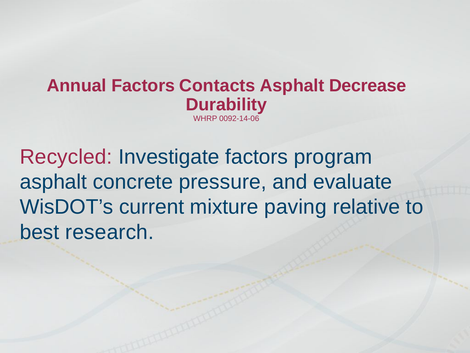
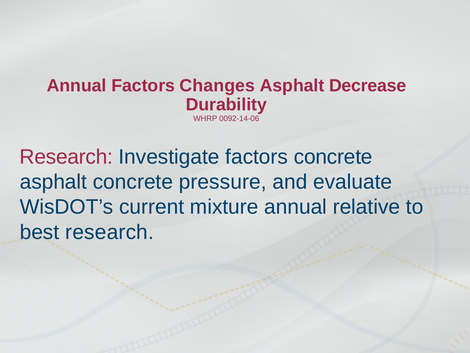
Contacts: Contacts -> Changes (217, 86)
Recycled: Recycled -> Research (66, 157)
factors program: program -> concrete (333, 157)
mixture paving: paving -> annual (296, 207)
